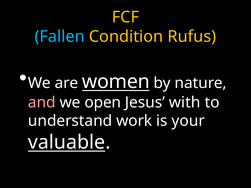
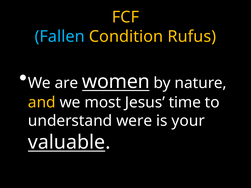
and colour: pink -> yellow (42, 102)
open: open -> most (103, 102)
with: with -> time (185, 102)
work: work -> were (134, 121)
